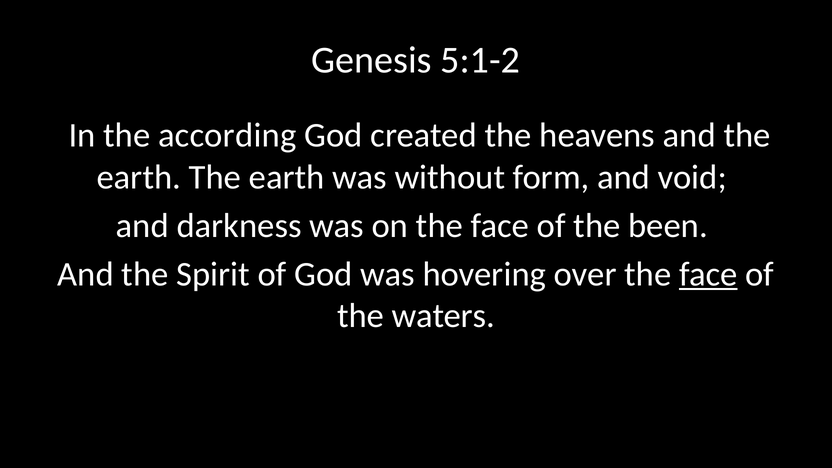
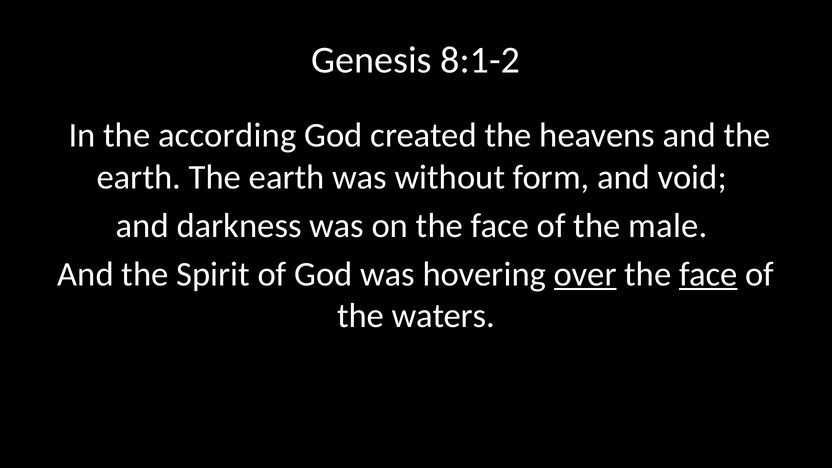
5:1-2: 5:1-2 -> 8:1-2 (480, 60)
been: been -> male (668, 226)
over underline: none -> present (585, 274)
